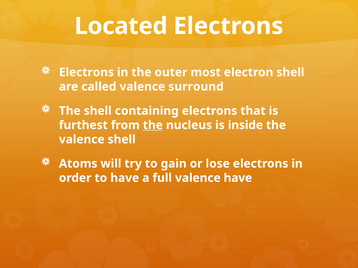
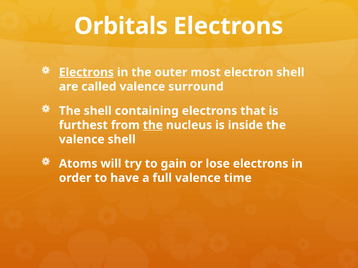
Located: Located -> Orbitals (121, 26)
Electrons underline: none -> present (86, 72)
valence have: have -> time (238, 178)
